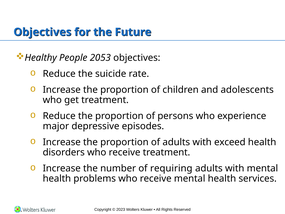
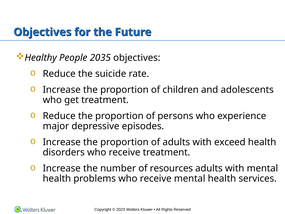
2053: 2053 -> 2035 (100, 58)
requiring: requiring -> resources (171, 168)
